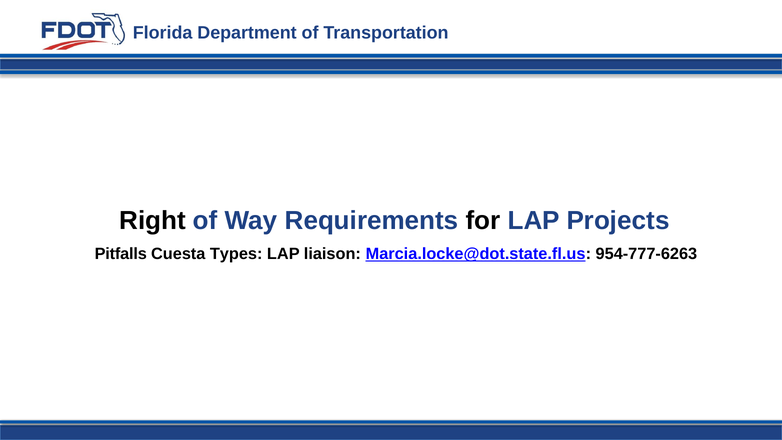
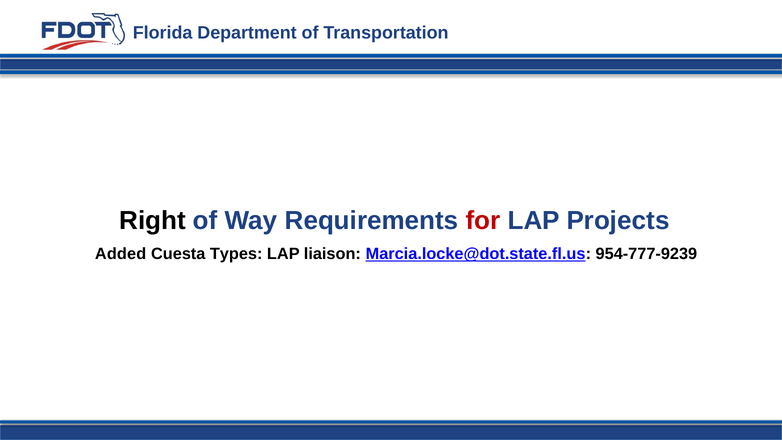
for colour: black -> red (483, 221)
Pitfalls: Pitfalls -> Added (121, 254)
954-777-6263: 954-777-6263 -> 954-777-9239 (646, 254)
